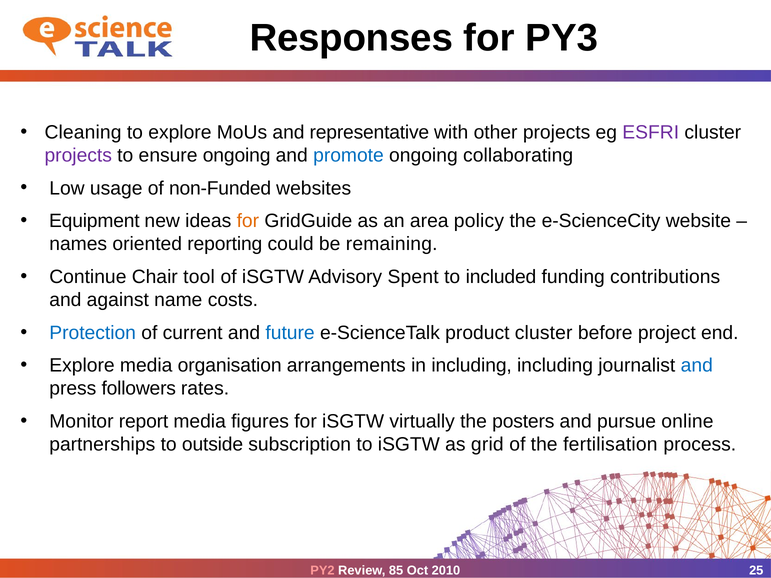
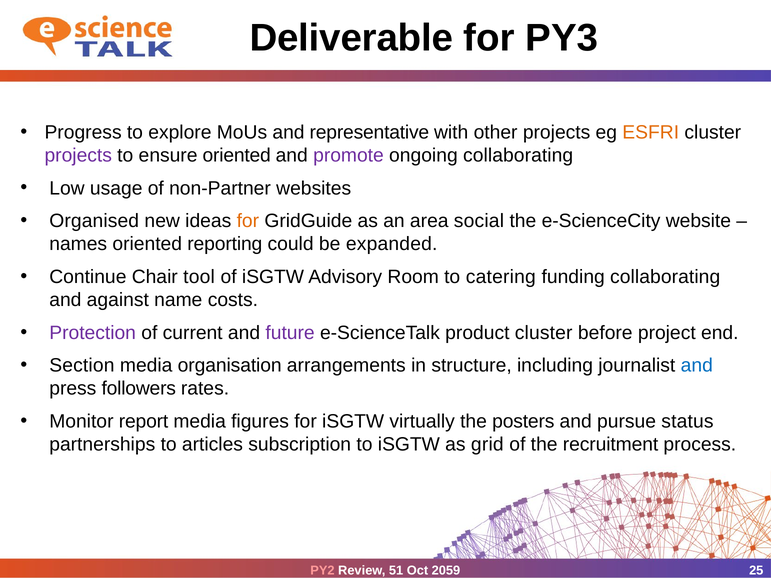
Responses: Responses -> Deliverable (351, 38)
Cleaning: Cleaning -> Progress (83, 132)
ESFRI colour: purple -> orange (651, 132)
ensure ongoing: ongoing -> oriented (237, 155)
promote colour: blue -> purple (348, 155)
non-Funded: non-Funded -> non-Partner (220, 188)
Equipment: Equipment -> Organised (94, 221)
policy: policy -> social (479, 221)
remaining: remaining -> expanded (392, 244)
Spent: Spent -> Room (413, 277)
included: included -> catering (501, 277)
funding contributions: contributions -> collaborating (665, 277)
Protection colour: blue -> purple (93, 333)
future colour: blue -> purple (290, 333)
Explore: Explore -> Section (82, 366)
in including: including -> structure (472, 366)
online: online -> status (687, 422)
outside: outside -> articles (212, 445)
fertilisation: fertilisation -> recruitment (611, 445)
85: 85 -> 51 (396, 571)
2010: 2010 -> 2059 (446, 571)
